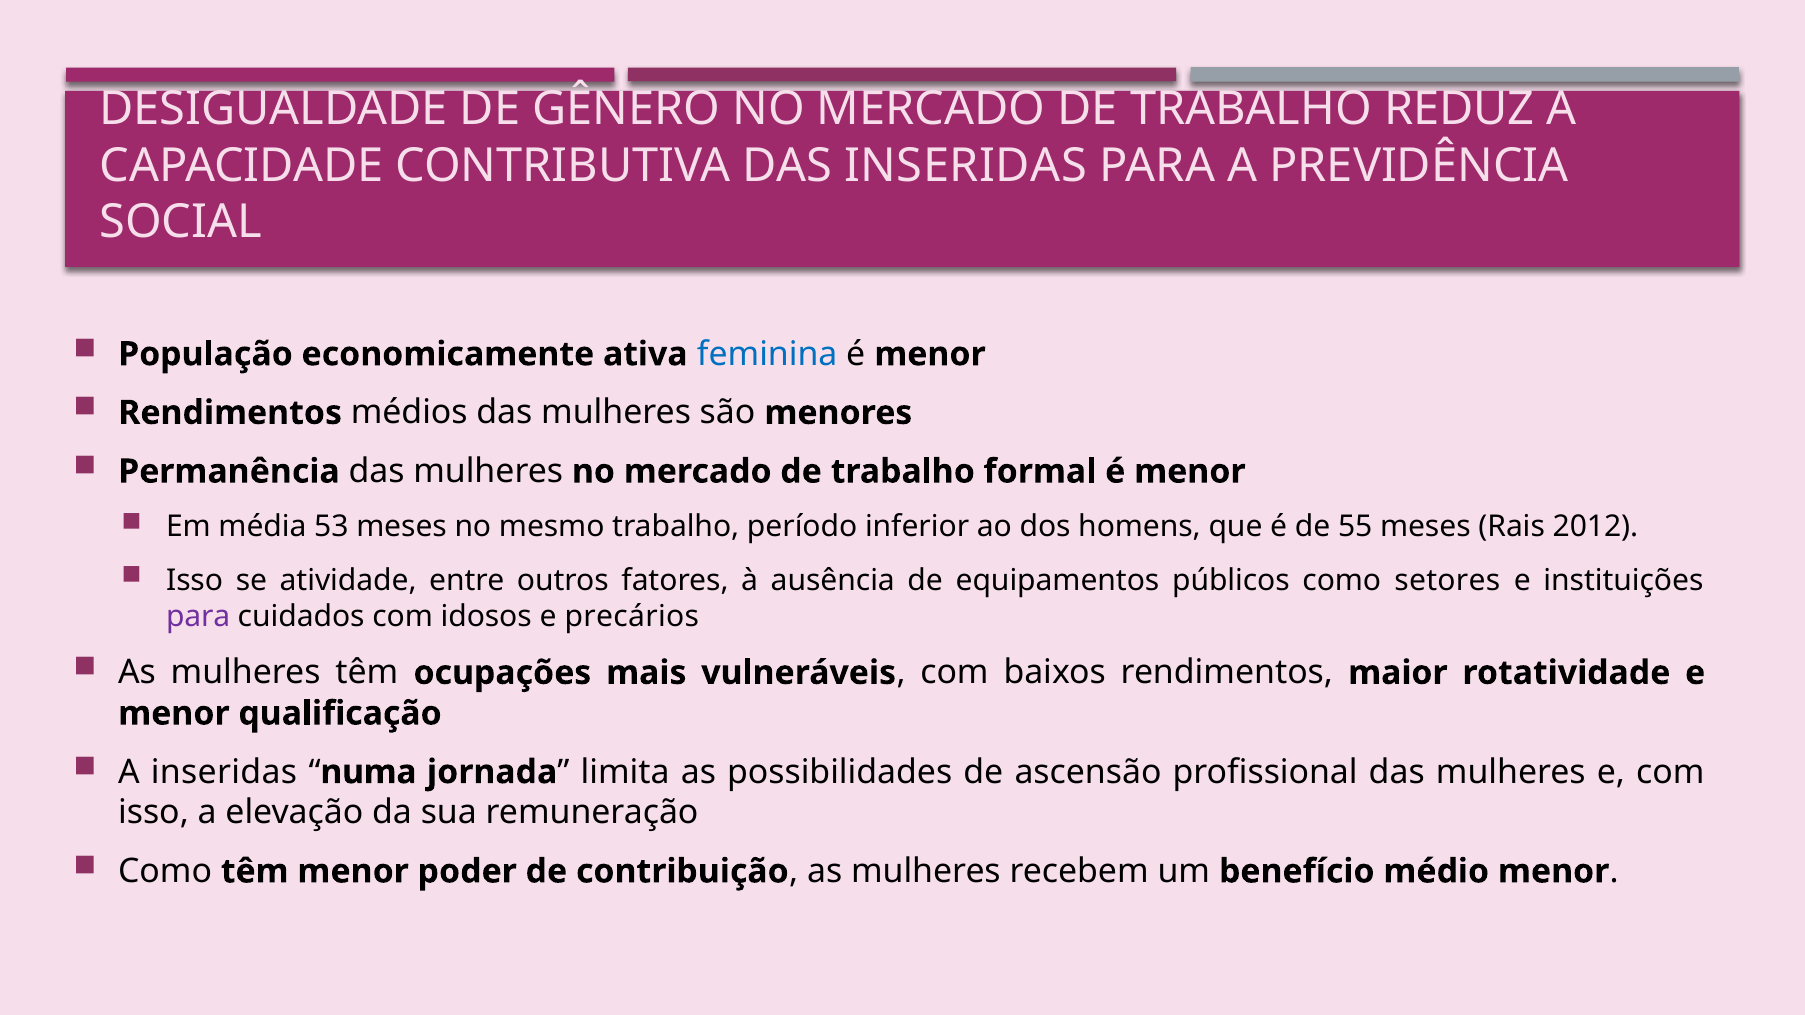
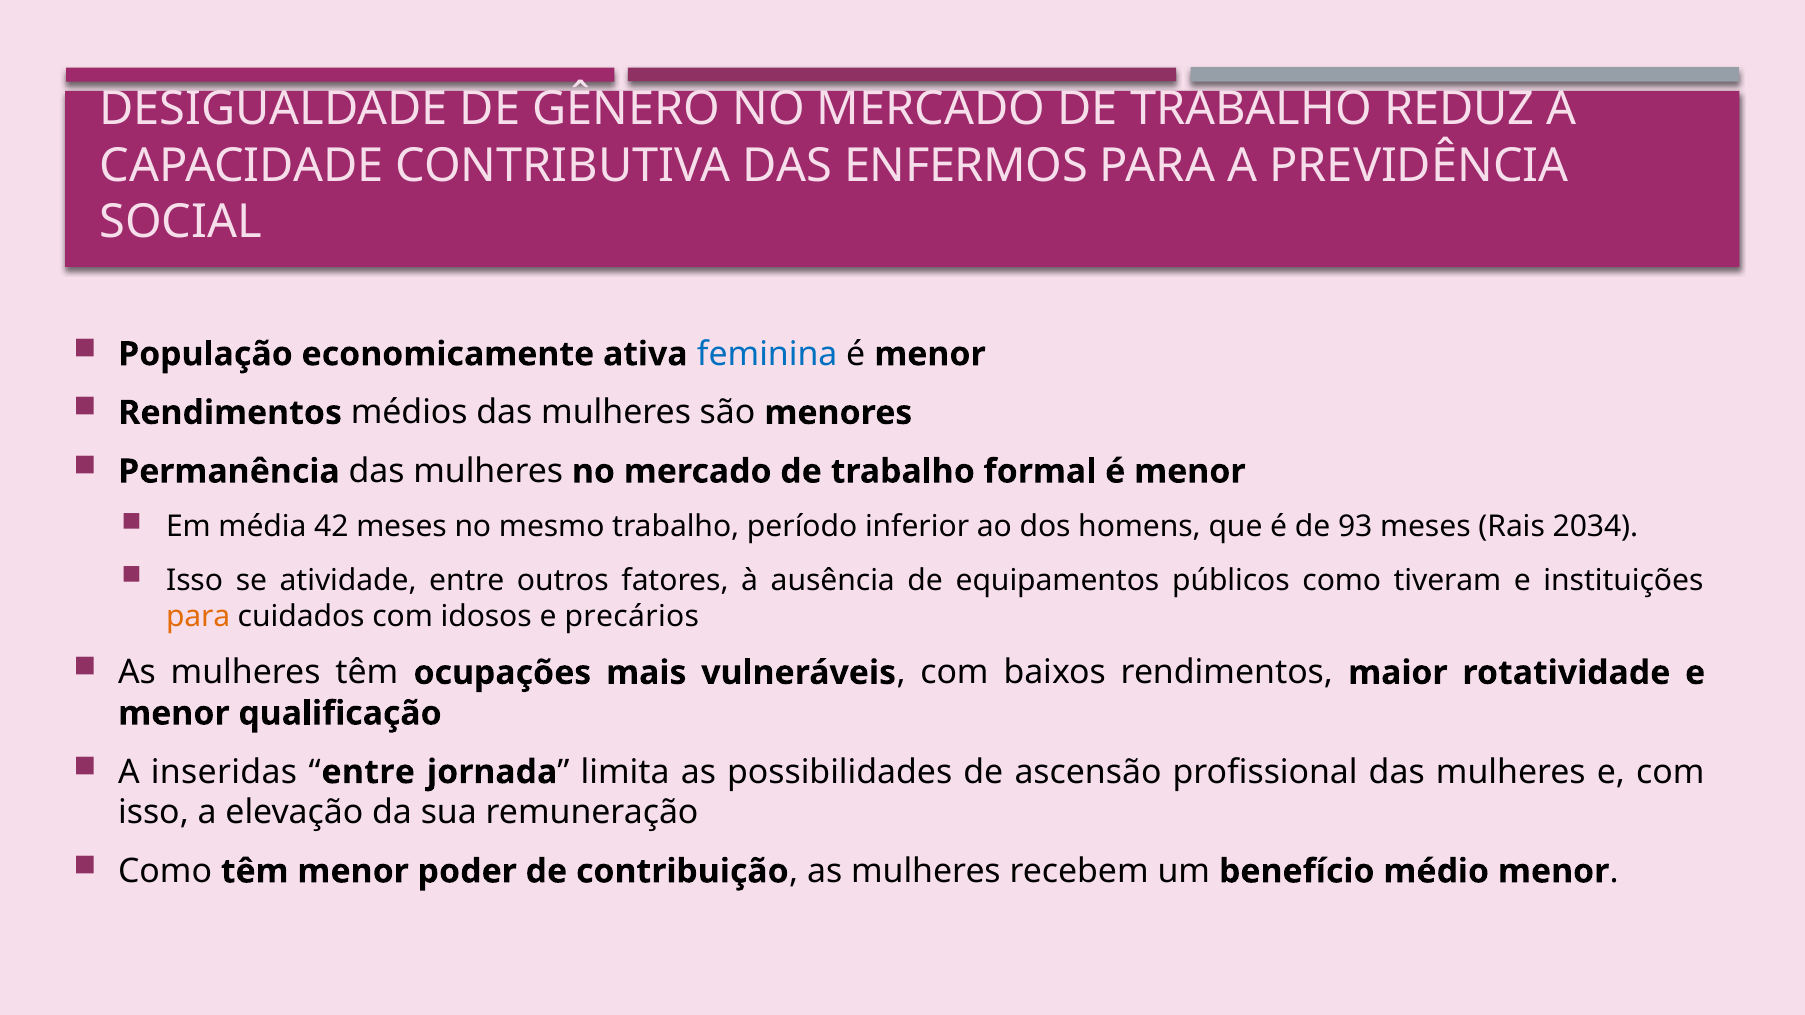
DAS INSERIDAS: INSERIDAS -> ENFERMOS (966, 166)
53: 53 -> 42 (331, 527)
55: 55 -> 93 (1355, 527)
2012: 2012 -> 2034 (1595, 527)
setores: setores -> tiveram (1448, 580)
para colour: purple -> orange (198, 616)
numa: numa -> entre (368, 772)
